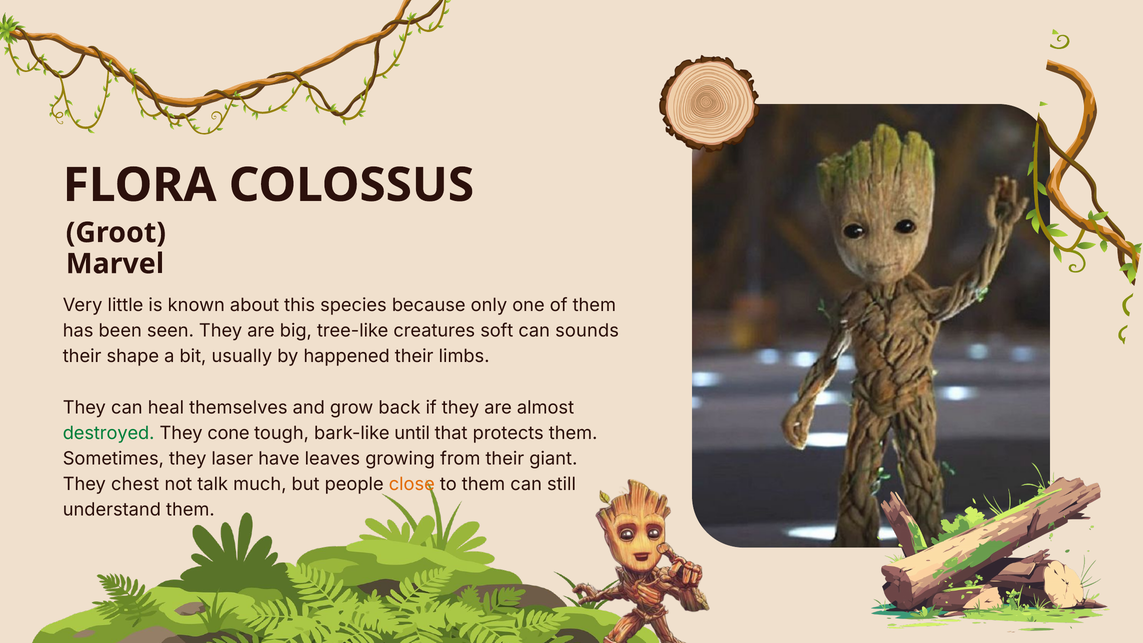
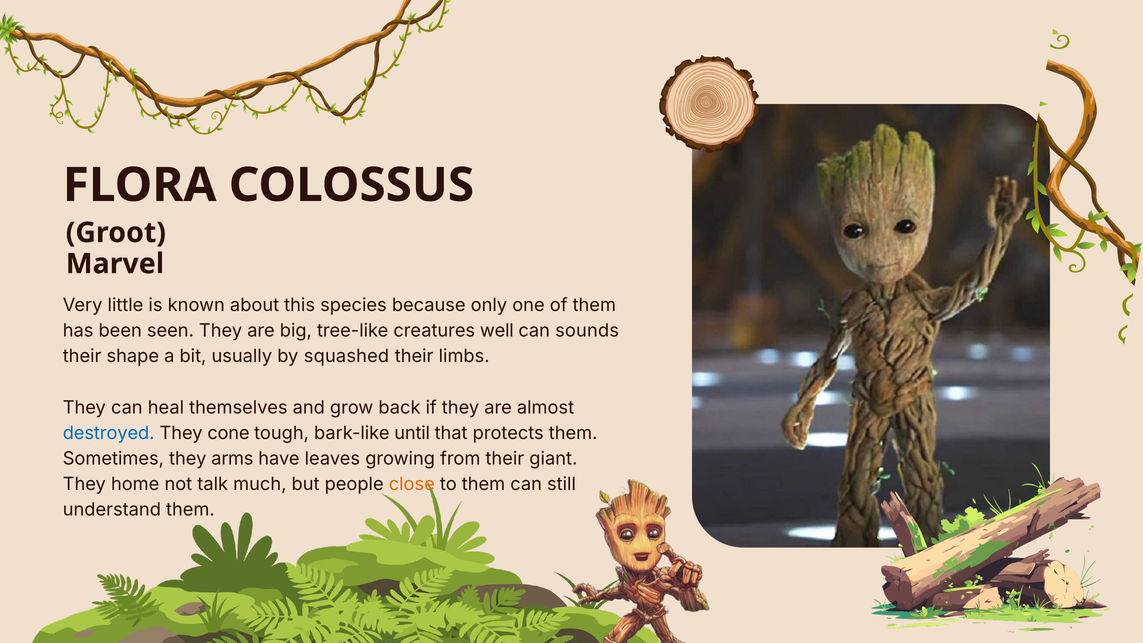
soft: soft -> well (497, 331)
happened: happened -> squashed (347, 356)
destroyed colour: green -> blue (109, 433)
laser: laser -> arms (232, 459)
chest: chest -> home (135, 484)
